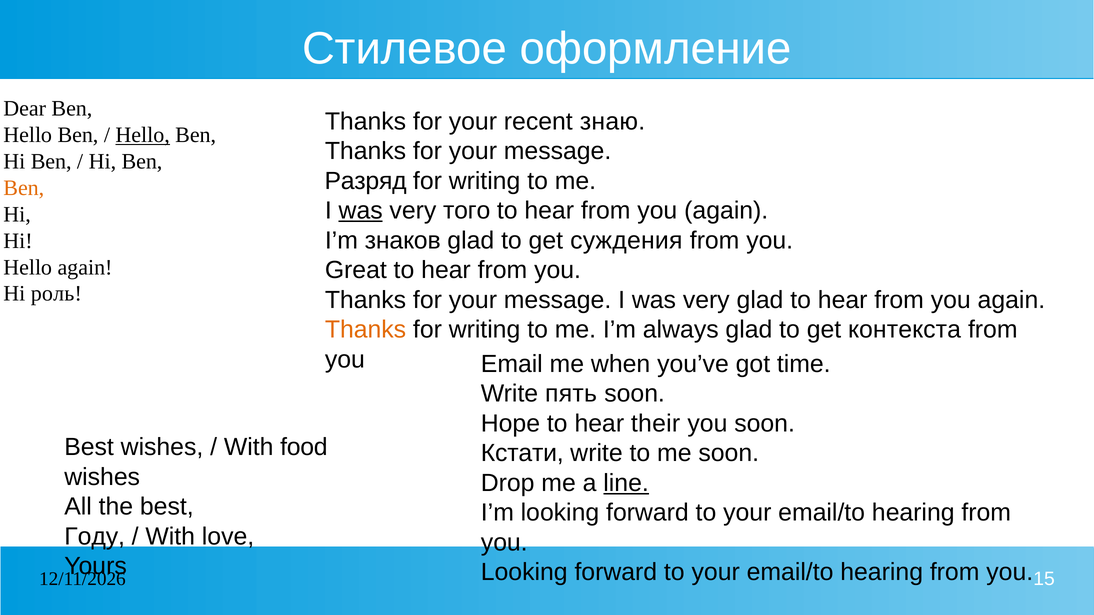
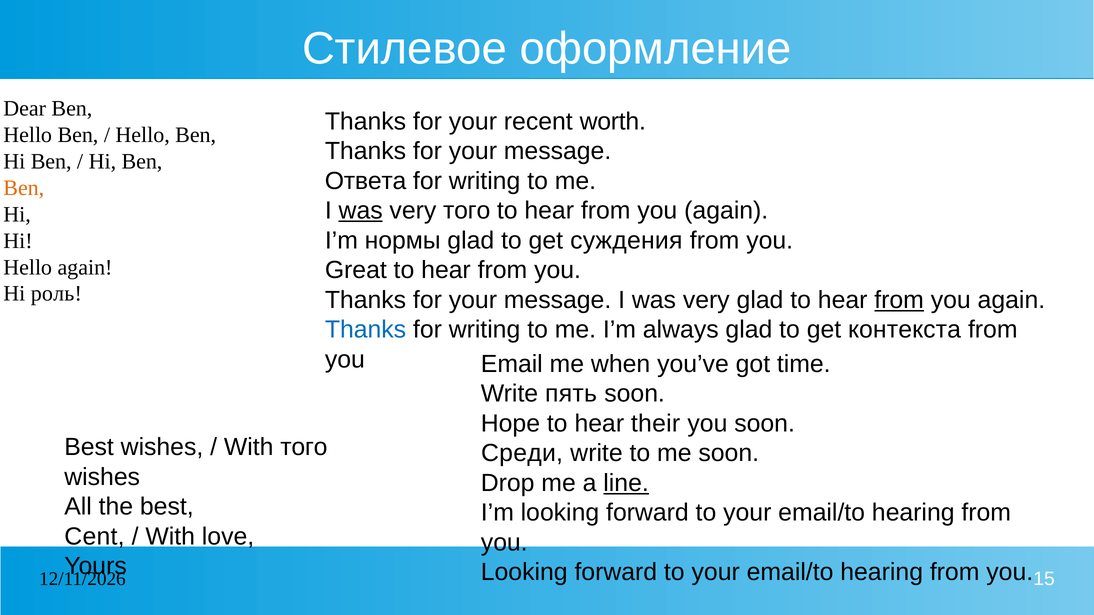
знаю: знаю -> worth (613, 122)
Hello underline: present -> none (143, 135)
Разряд: Разряд -> Ответа (366, 181)
знаков: знаков -> нормы (403, 241)
from underline: none -> present (899, 300)
Thanks colour: orange -> blue (365, 330)
With food: food -> того (304, 448)
Кстати: Кстати -> Среди (522, 454)
Году: Году -> Cent (94, 537)
